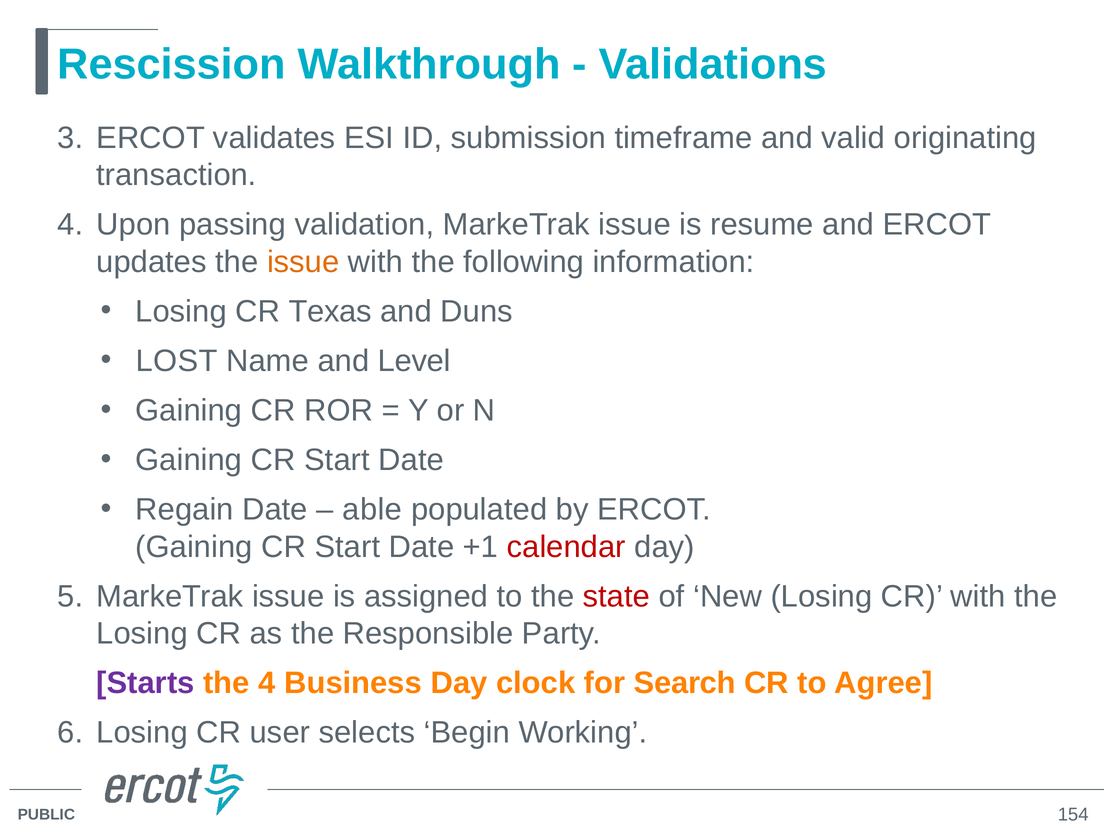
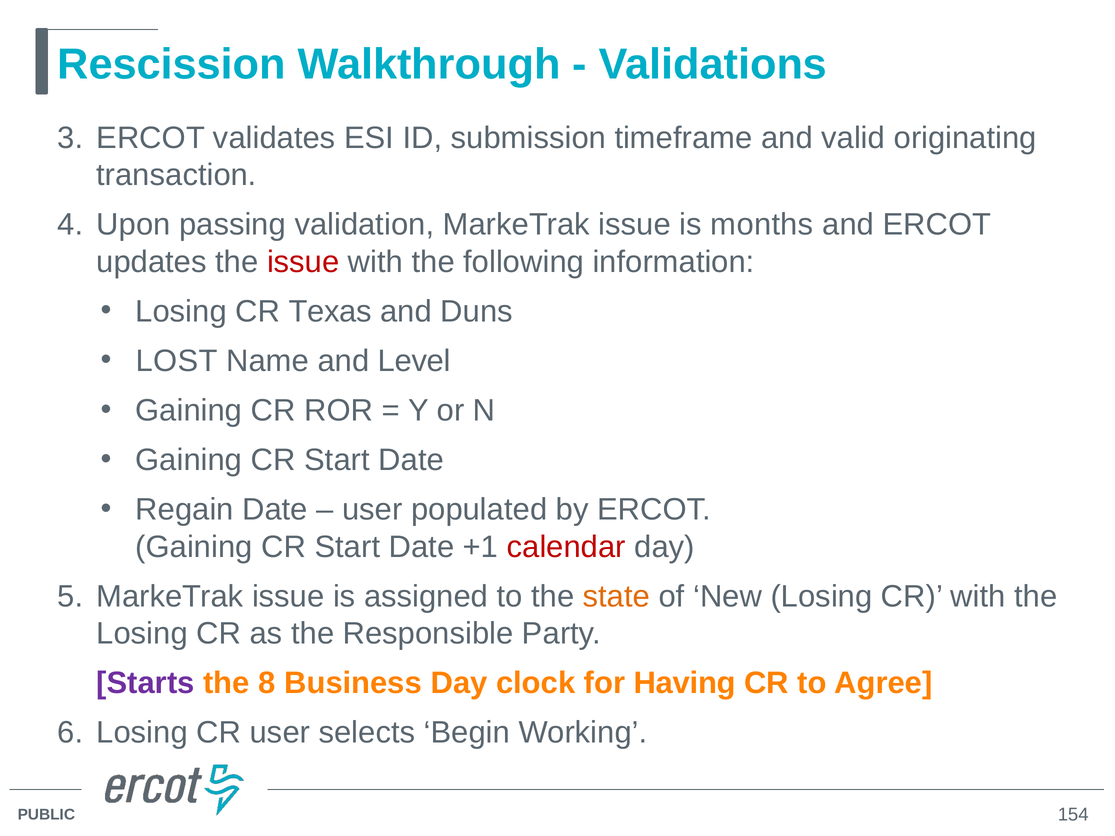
resume: resume -> months (762, 225)
issue colour: orange -> red (303, 262)
able: able -> user (372, 510)
state colour: red -> orange (616, 597)
the 4: 4 -> 8 (267, 683)
Search: Search -> Having (685, 683)
